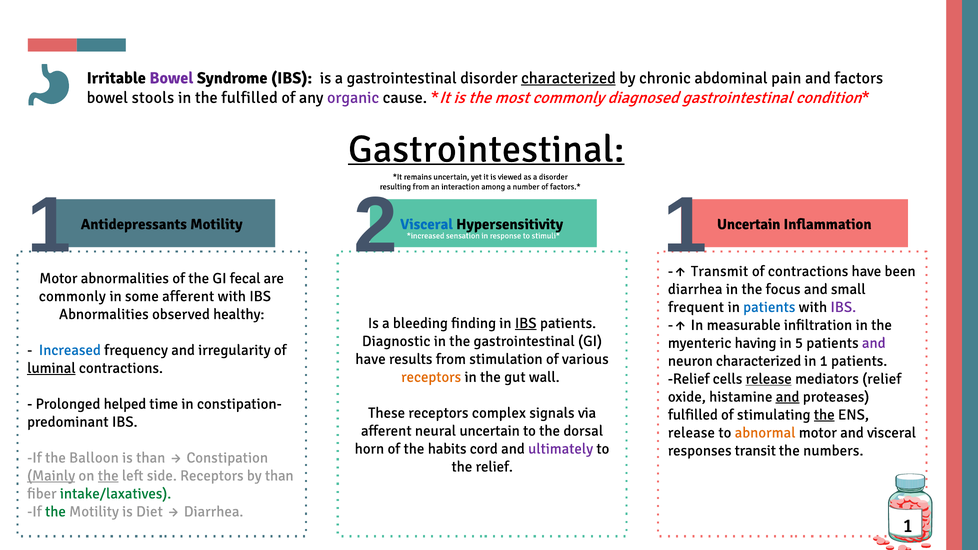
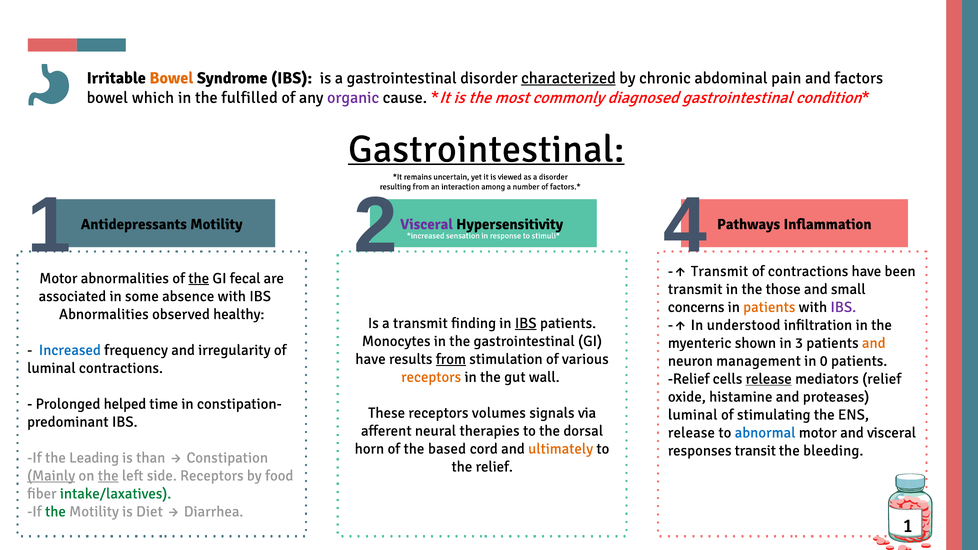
Bowel colour: purple -> orange (171, 78)
stools: stools -> which (153, 98)
2 1: 1 -> 4 (685, 226)
Visceral colour: blue -> purple (427, 224)
Hypersensitivity Uncertain: Uncertain -> Pathways (749, 224)
the underline: none -> present (199, 278)
diarrhea: diarrhea -> transmit (695, 289)
focus: focus -> those (783, 289)
commonly: commonly -> associated (72, 296)
some afferent: afferent -> absence (188, 296)
frequent: frequent -> concerns (696, 307)
patients colour: blue -> orange (769, 307)
a bleeding: bleeding -> transmit (420, 323)
measurable: measurable -> understood (744, 325)
Diagnostic: Diagnostic -> Monocytes (396, 341)
having: having -> shown (755, 343)
5: 5 -> 3 (799, 343)
and colour: purple -> orange (874, 343)
from underline: none -> present (451, 359)
neuron characterized: characterized -> management (758, 361)
in 1: 1 -> 0 (824, 361)
luminal underline: present -> none (51, 368)
and underline: present -> none (788, 397)
complex: complex -> volumes (499, 413)
fulfilled: fulfilled -> luminal (693, 415)
the underline: present -> none (824, 415)
neural uncertain: uncertain -> therapies (490, 431)
abnormal colour: orange -> blue (765, 433)
habits: habits -> based (447, 449)
ultimately colour: purple -> orange (561, 449)
numbers: numbers -> bleeding (833, 451)
Balloon: Balloon -> Leading (94, 458)
by than: than -> food (279, 476)
